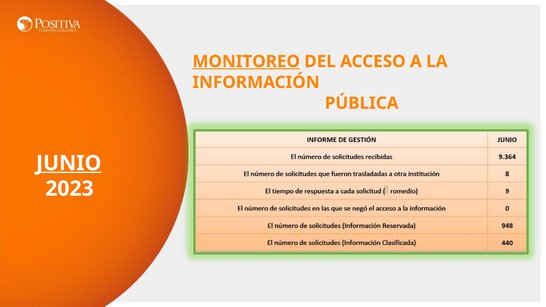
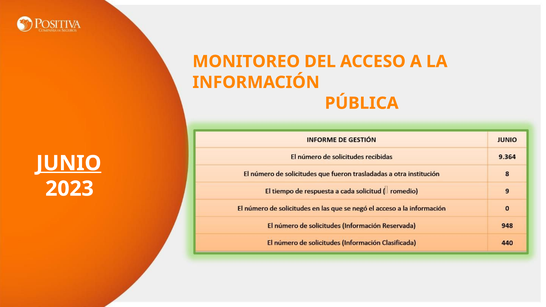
MONITOREO underline: present -> none (246, 61)
